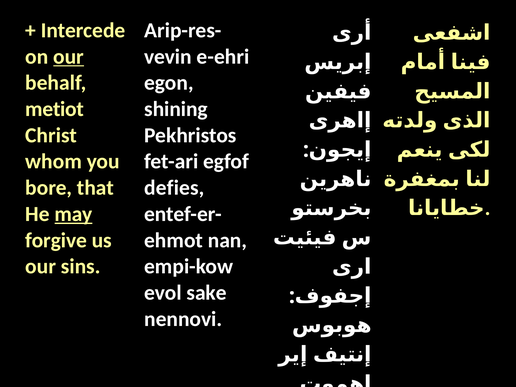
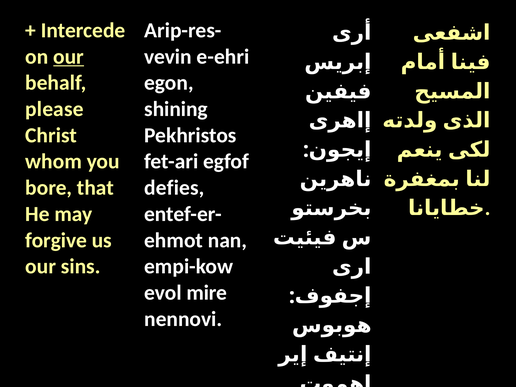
metiot: metiot -> please (54, 109)
may underline: present -> none (73, 214)
sake: sake -> mire (207, 293)
